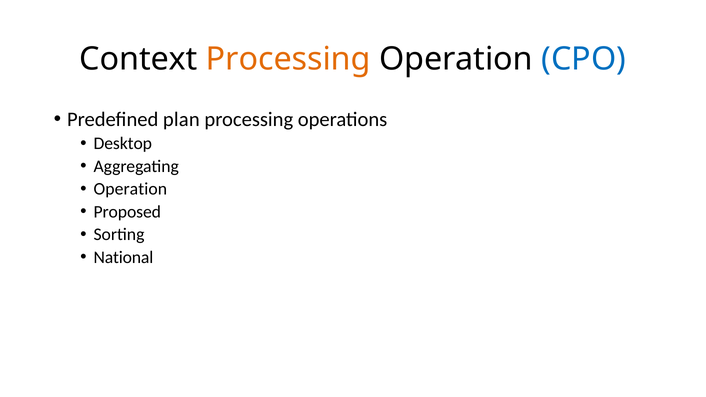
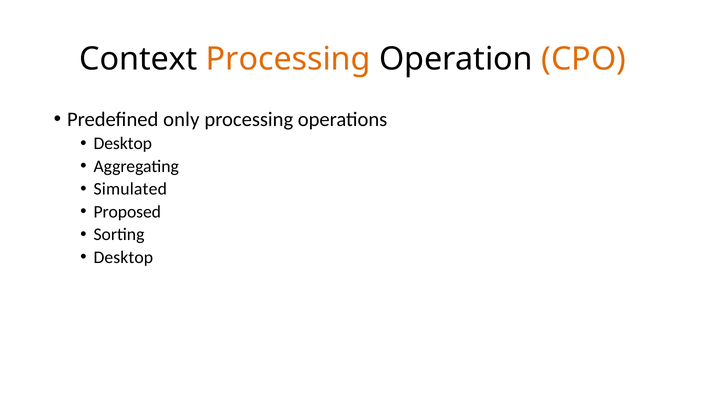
CPO colour: blue -> orange (584, 59)
plan: plan -> only (181, 119)
Operation: Operation -> Simulated (130, 189)
National: National -> Desktop (123, 257)
